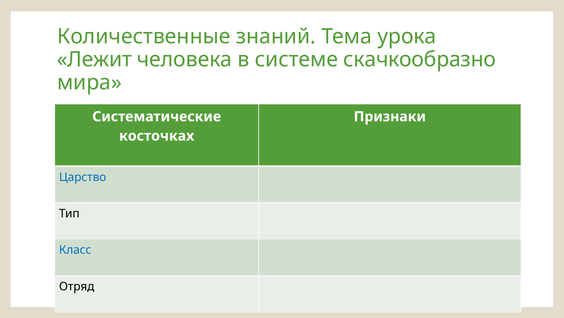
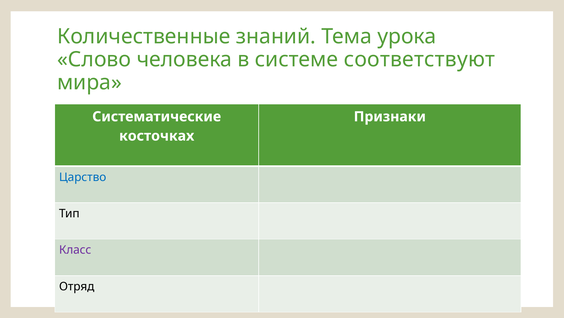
Лежит: Лежит -> Слово (94, 59)
скачкообразно: скачкообразно -> соответствуют (419, 59)
Класс colour: blue -> purple (75, 249)
